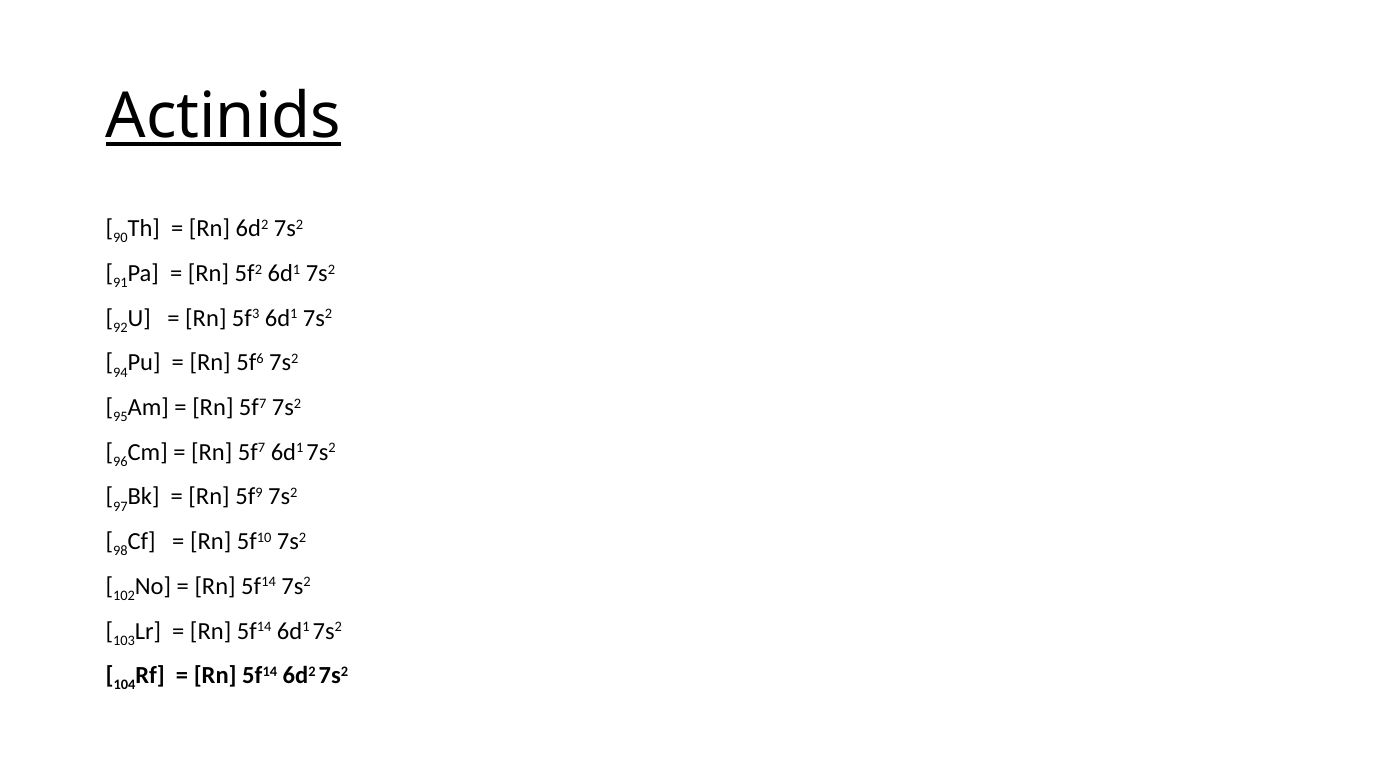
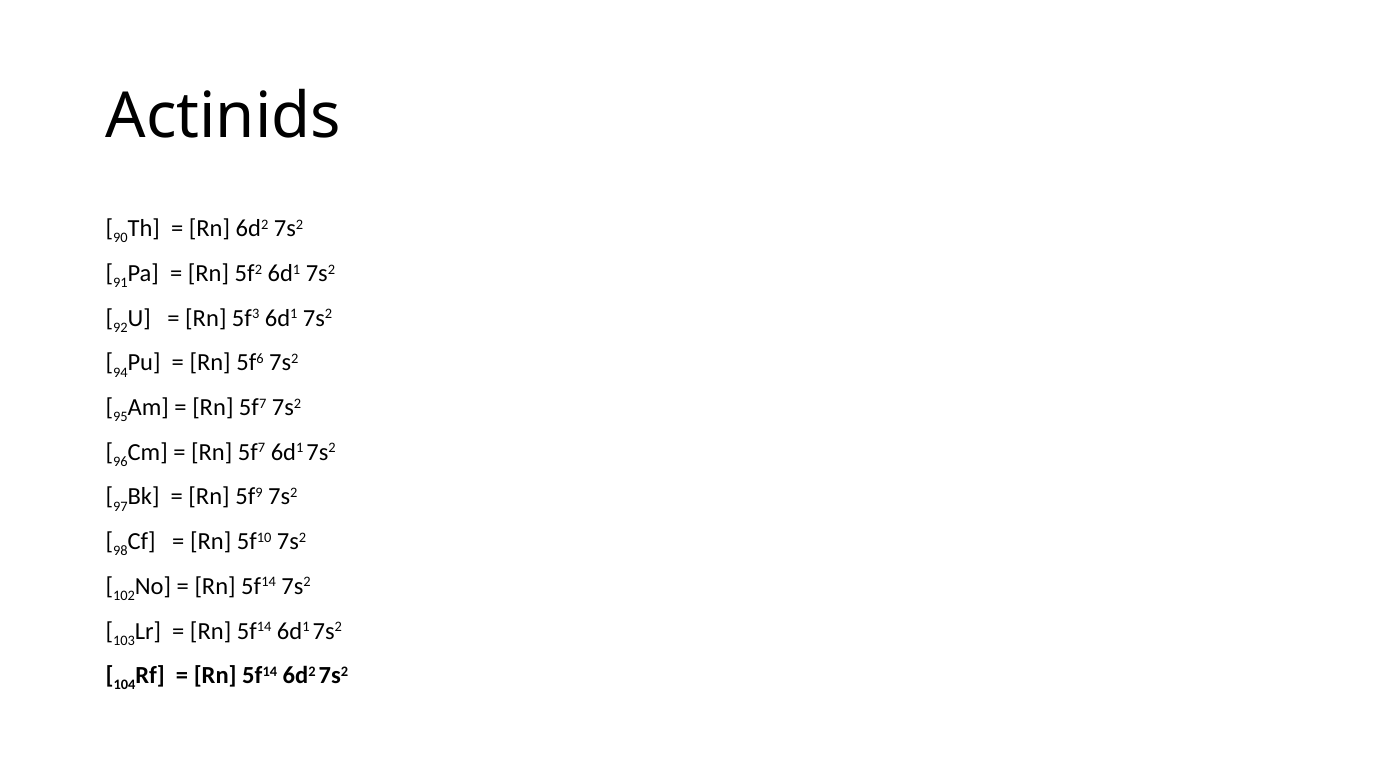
Actinids underline: present -> none (223, 116)
